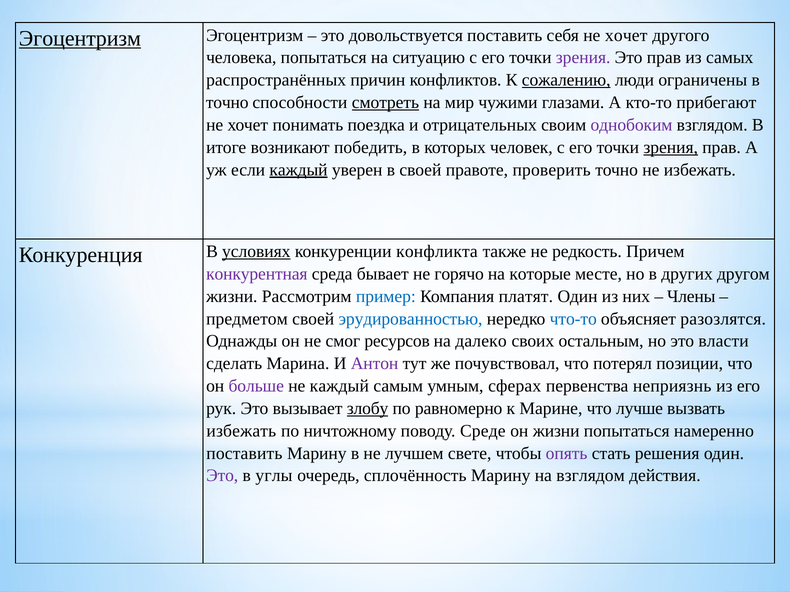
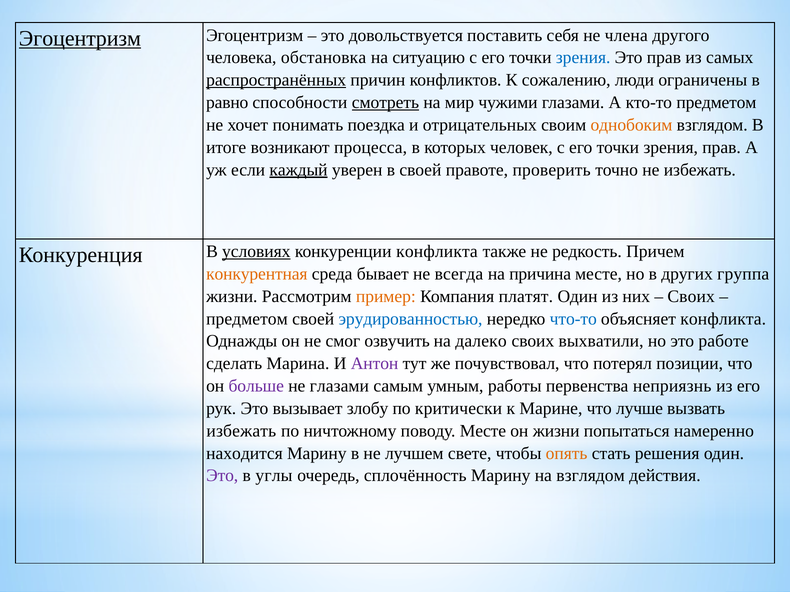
себя не хочет: хочет -> члена (626, 35)
человека попытаться: попытаться -> обстановка (324, 58)
зрения colour: purple -> blue (583, 58)
распространённых underline: none -> present (276, 80)
сожалению underline: present -> none (566, 80)
точно: точно -> равно (227, 103)
кто-то прибегают: прибегают -> предметом (716, 103)
однобоким colour: purple -> orange (631, 125)
победить: победить -> процесса (371, 147)
зрения underline: present -> none (671, 147)
конкурентная colour: purple -> orange (257, 274)
горячо: горячо -> всегда (459, 274)
которые: которые -> причина (540, 274)
другом: другом -> группа (743, 274)
пример colour: blue -> orange (386, 297)
Члены: Члены -> Своих (691, 297)
объясняет разозлятся: разозлятся -> конфликта (723, 319)
ресурсов: ресурсов -> озвучить (397, 342)
остальным: остальным -> выхватили (601, 342)
власти: власти -> работе (724, 342)
не каждый: каждый -> глазами (339, 386)
сферах: сферах -> работы (515, 386)
злобу underline: present -> none (368, 409)
равномерно: равномерно -> критически (459, 409)
поводу Среде: Среде -> Месте (483, 431)
поставить: поставить -> находится (244, 454)
опять colour: purple -> orange (567, 454)
